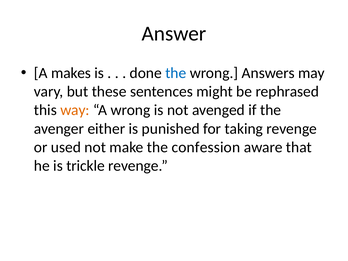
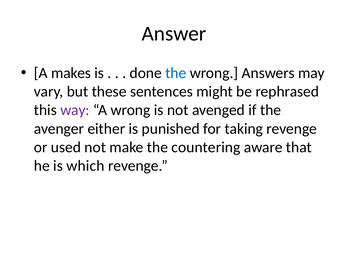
way colour: orange -> purple (75, 110)
confession: confession -> countering (206, 147)
trickle: trickle -> which (85, 166)
